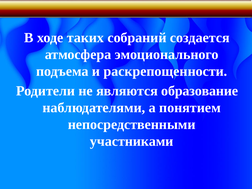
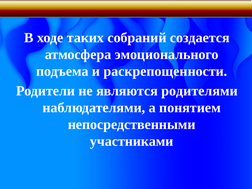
образование: образование -> родителями (200, 91)
